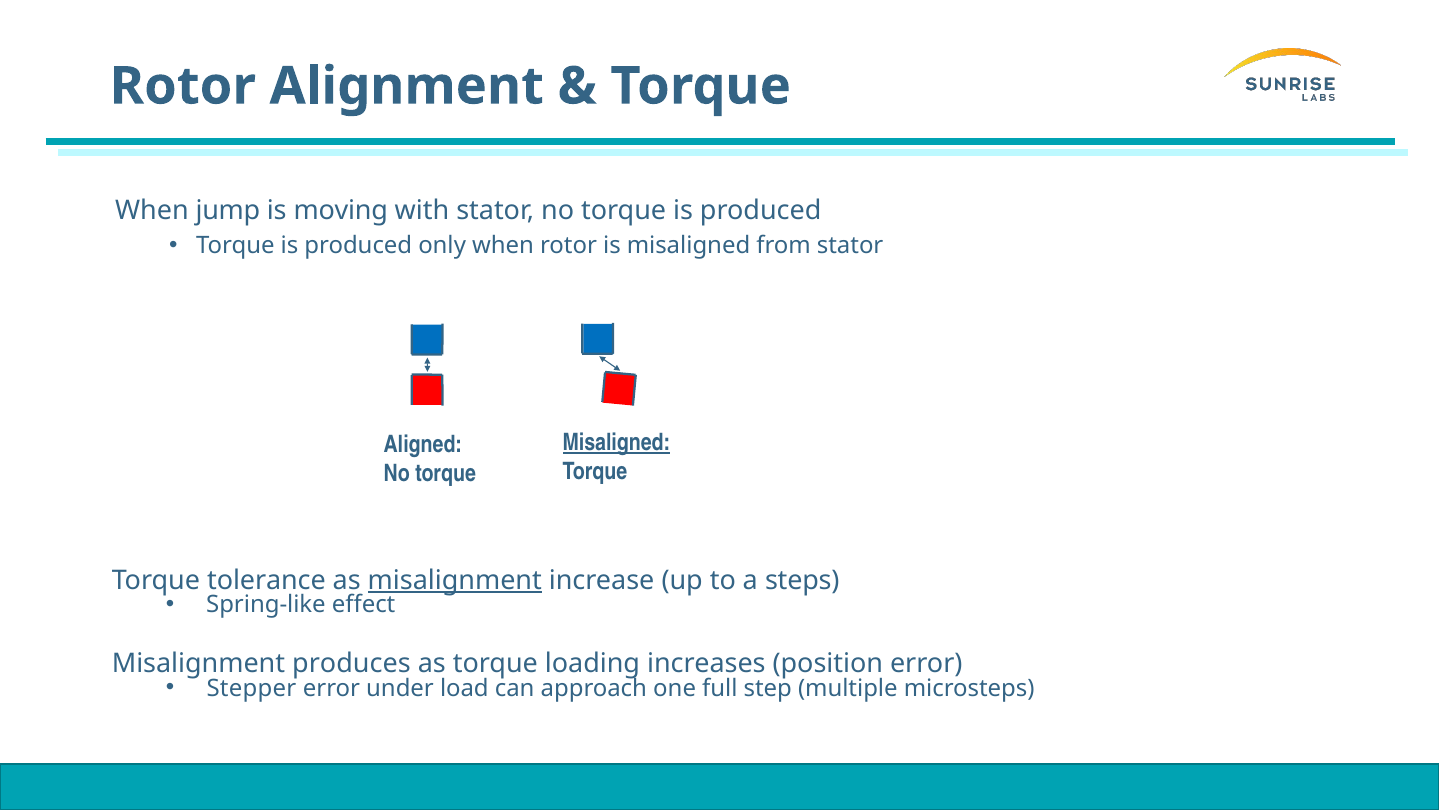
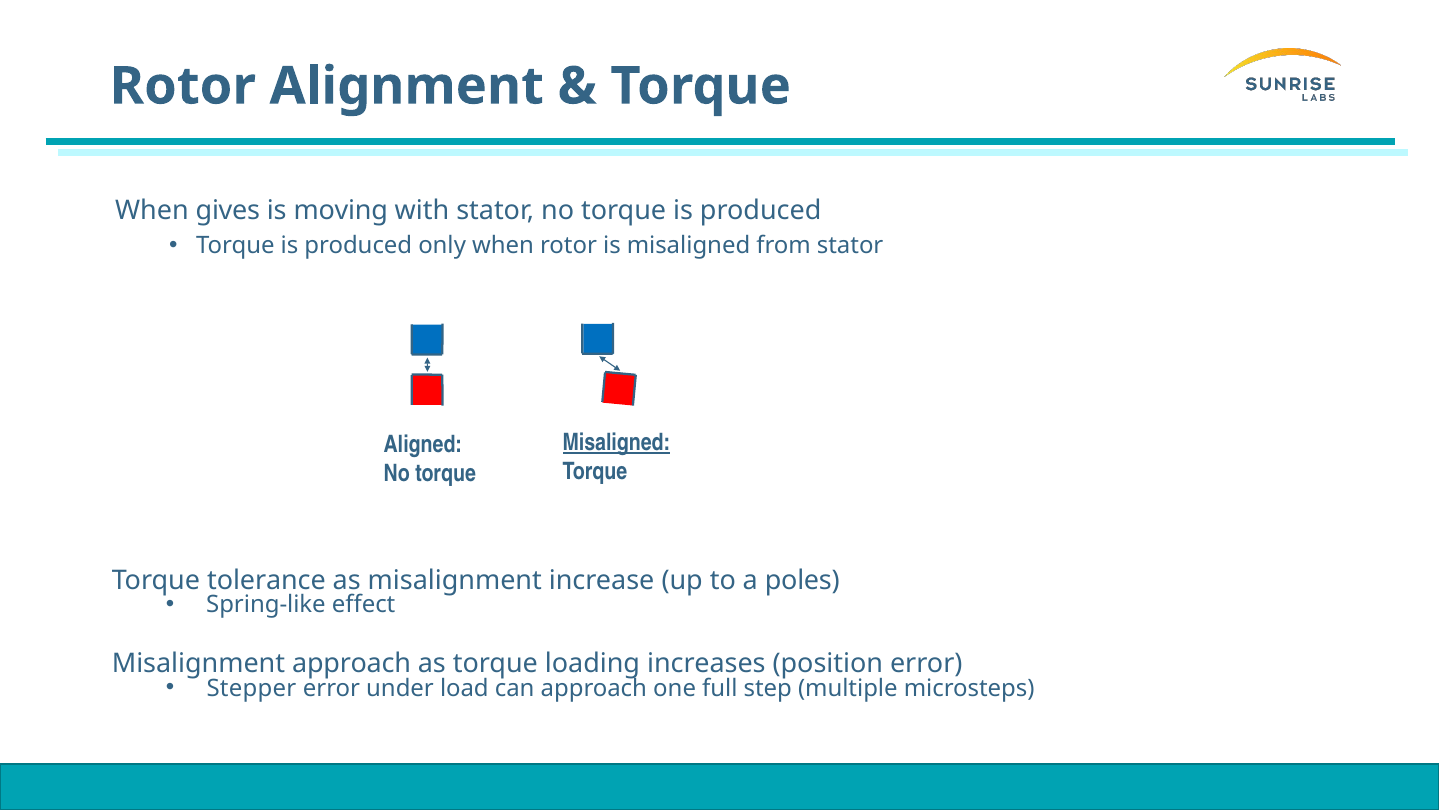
jump: jump -> gives (228, 210)
misalignment underline: present -> none (455, 580)
steps: steps -> poles (802, 580)
Misalignment produces: produces -> approach (352, 663)
